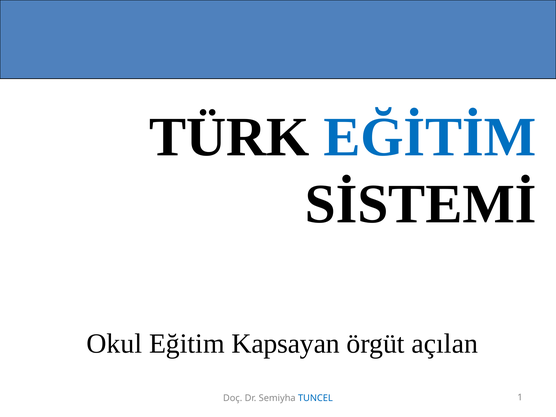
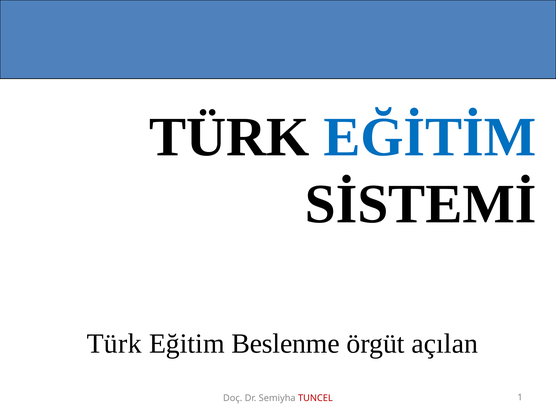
Okul: Okul -> Türk (114, 344)
Kapsayan: Kapsayan -> Beslenme (286, 344)
TUNCEL colour: blue -> red (315, 398)
